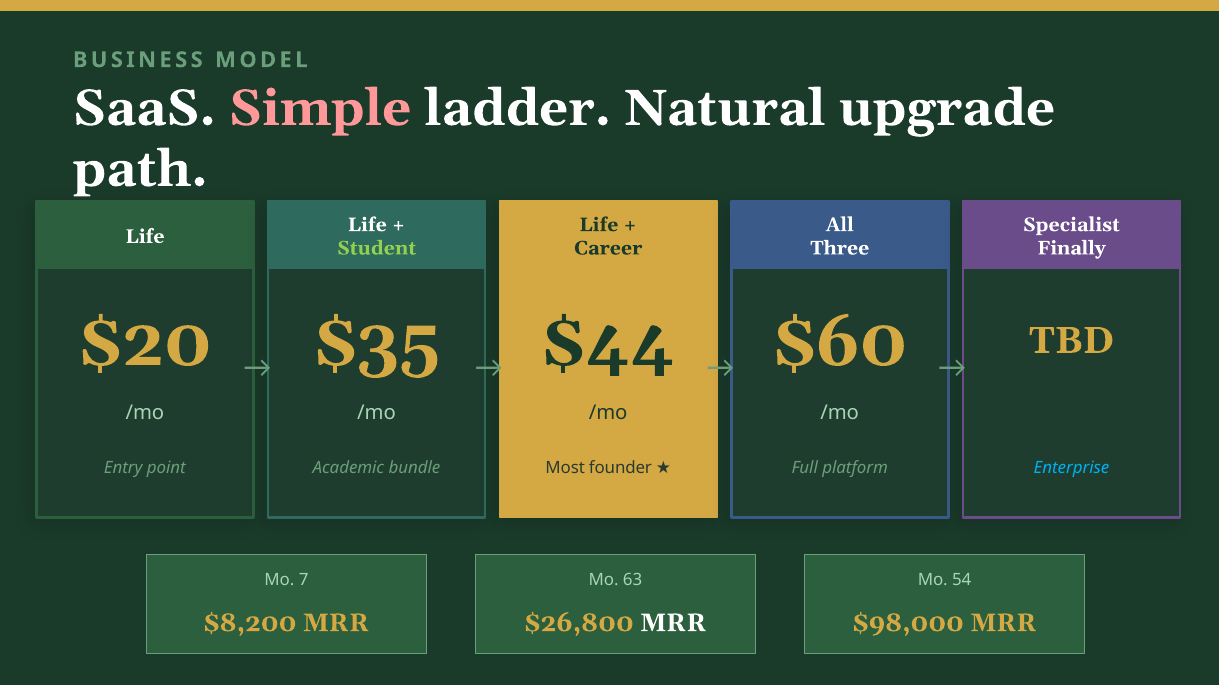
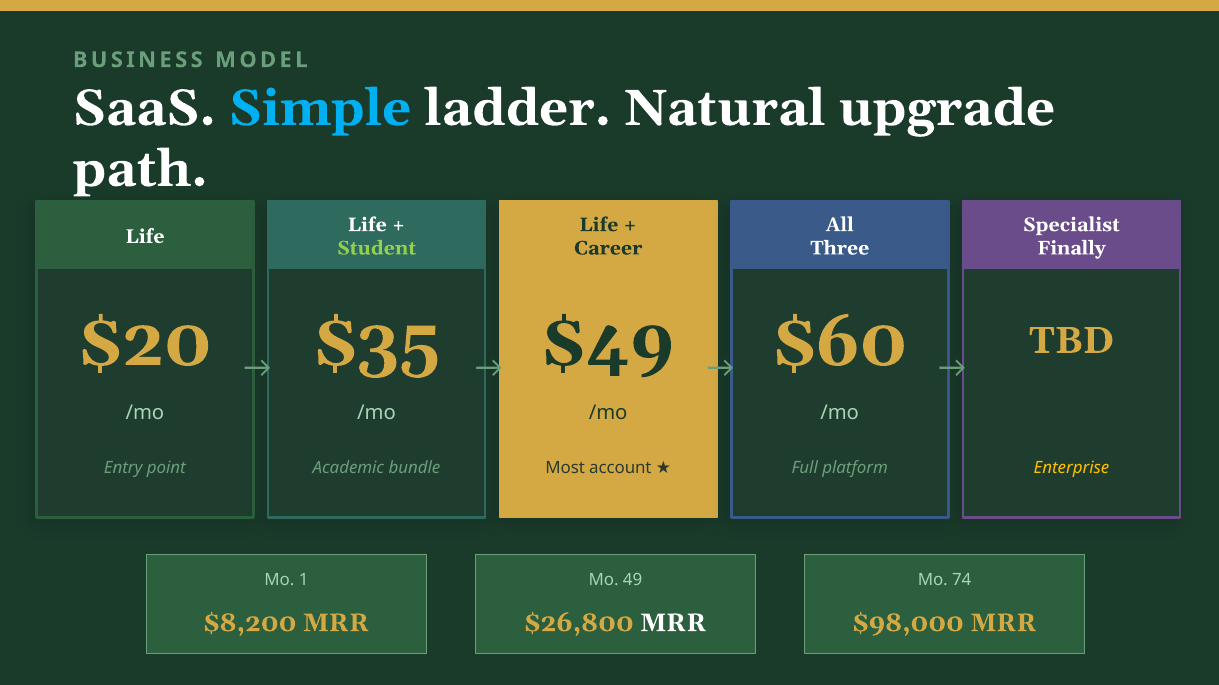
Simple colour: pink -> light blue (320, 108)
$44: $44 -> $49 (608, 343)
founder: founder -> account (620, 468)
Enterprise colour: light blue -> yellow (1071, 468)
7: 7 -> 1 (304, 580)
63: 63 -> 49 (633, 580)
54: 54 -> 74 (962, 580)
